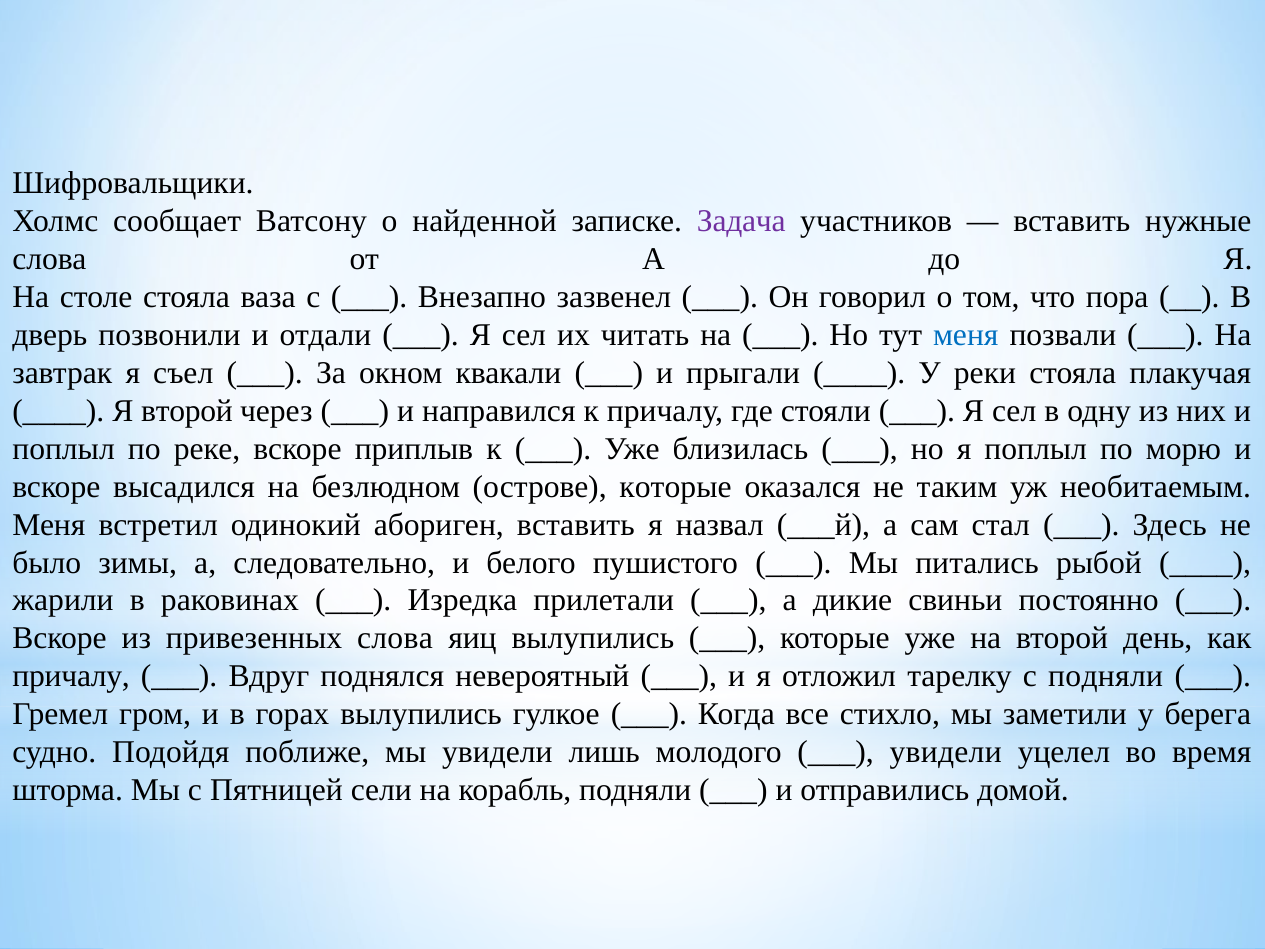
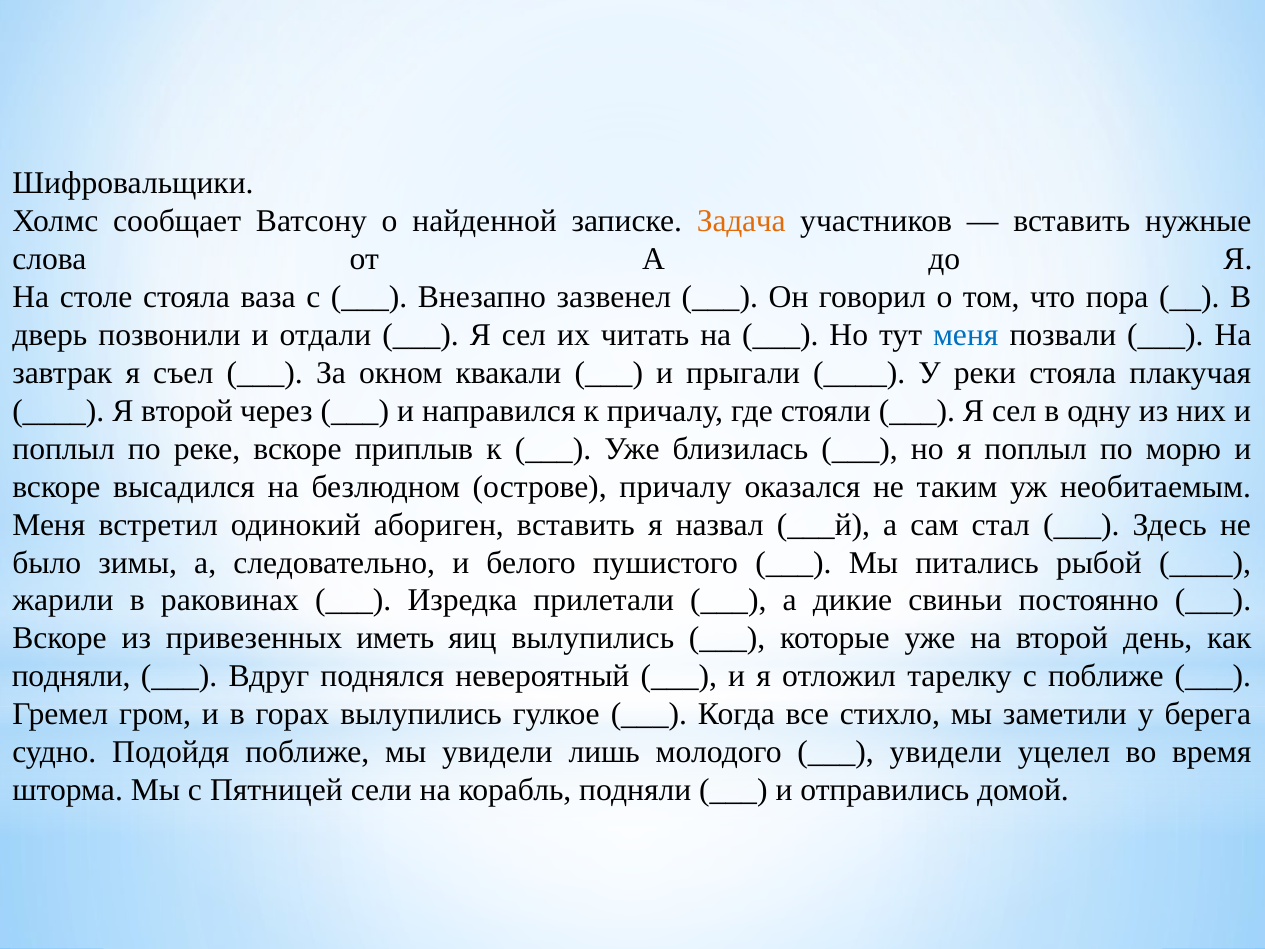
Задача colour: purple -> orange (741, 221)
острове которые: которые -> причалу (676, 487)
привезенных слова: слова -> иметь (395, 638)
причалу: причалу -> подняли (71, 676)
с подняли: подняли -> поближе (1106, 676)
